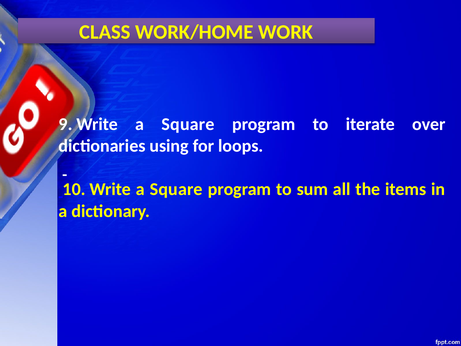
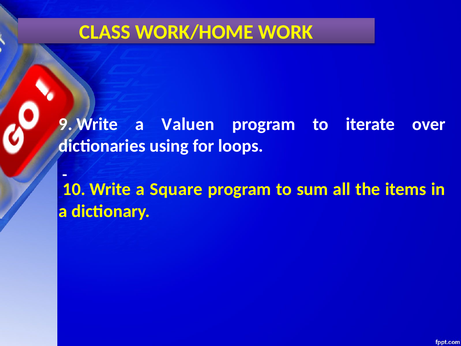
9 Write a Square: Square -> Valuen (188, 124)
